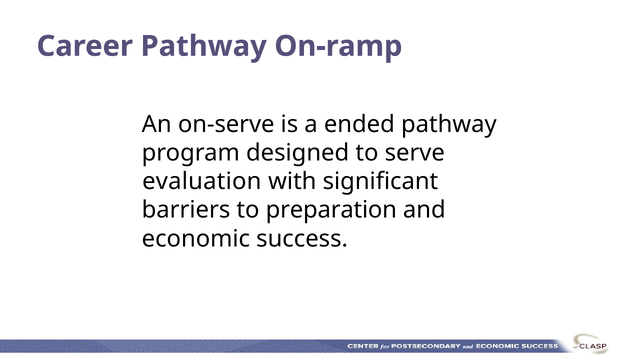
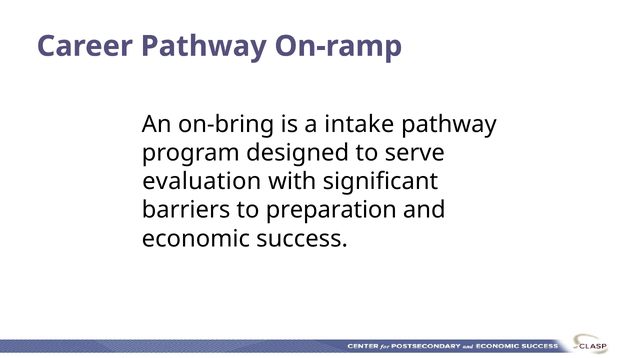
on-serve: on-serve -> on-bring (226, 124)
ended: ended -> intake (359, 124)
